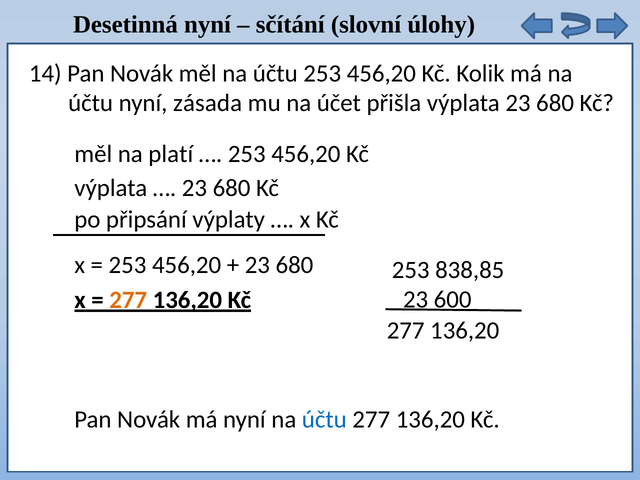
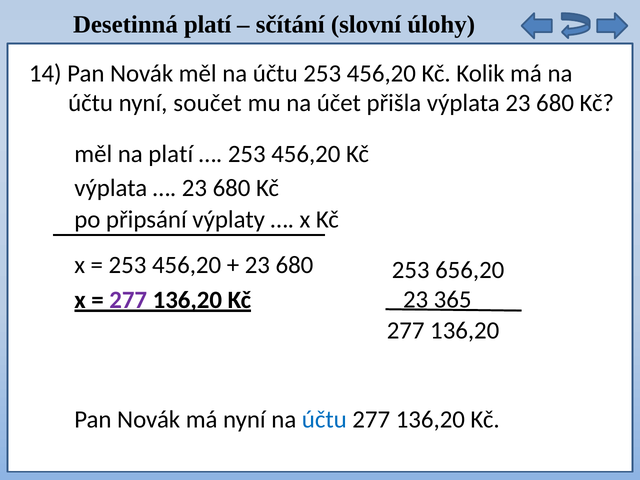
Desetinná nyní: nyní -> platí (208, 25)
zásada: zásada -> součet (207, 103)
838,85: 838,85 -> 656,20 (470, 270)
600: 600 -> 365 (453, 300)
277 colour: orange -> purple (128, 300)
